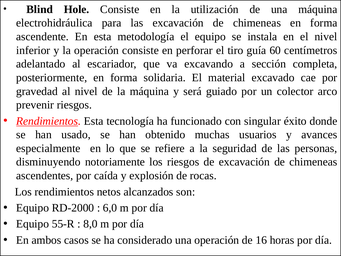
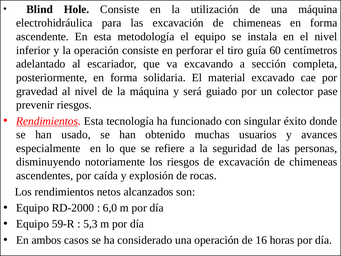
arco: arco -> pase (328, 91)
55-R: 55-R -> 59-R (63, 224)
8,0: 8,0 -> 5,3 (91, 224)
